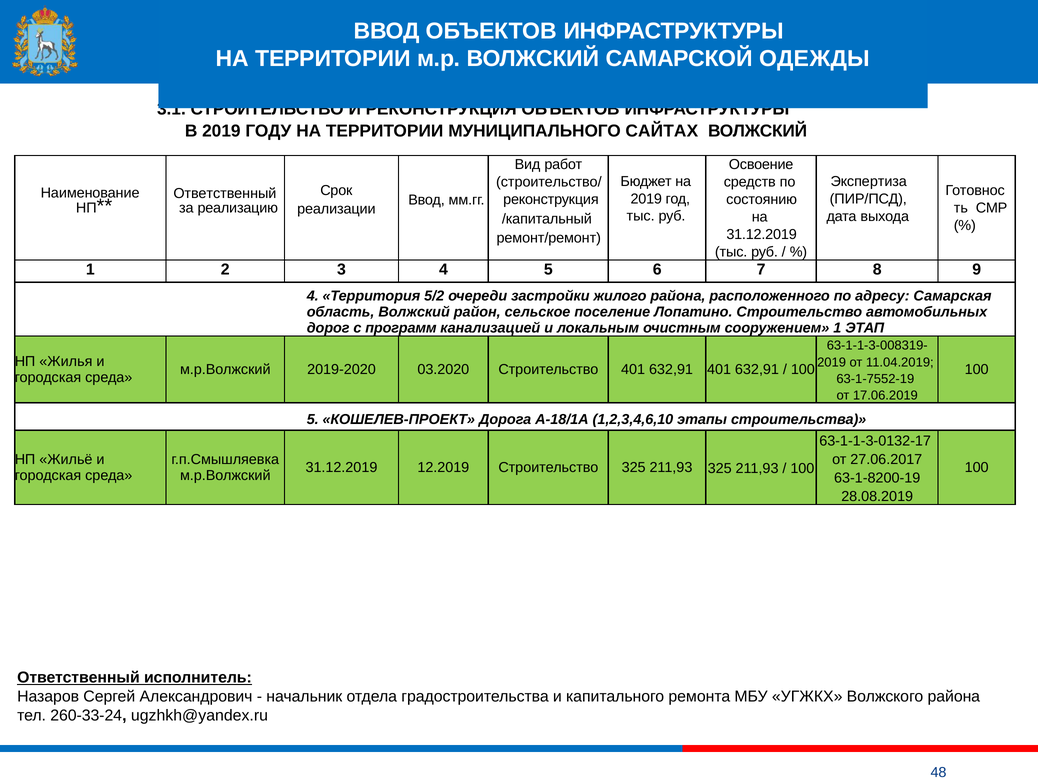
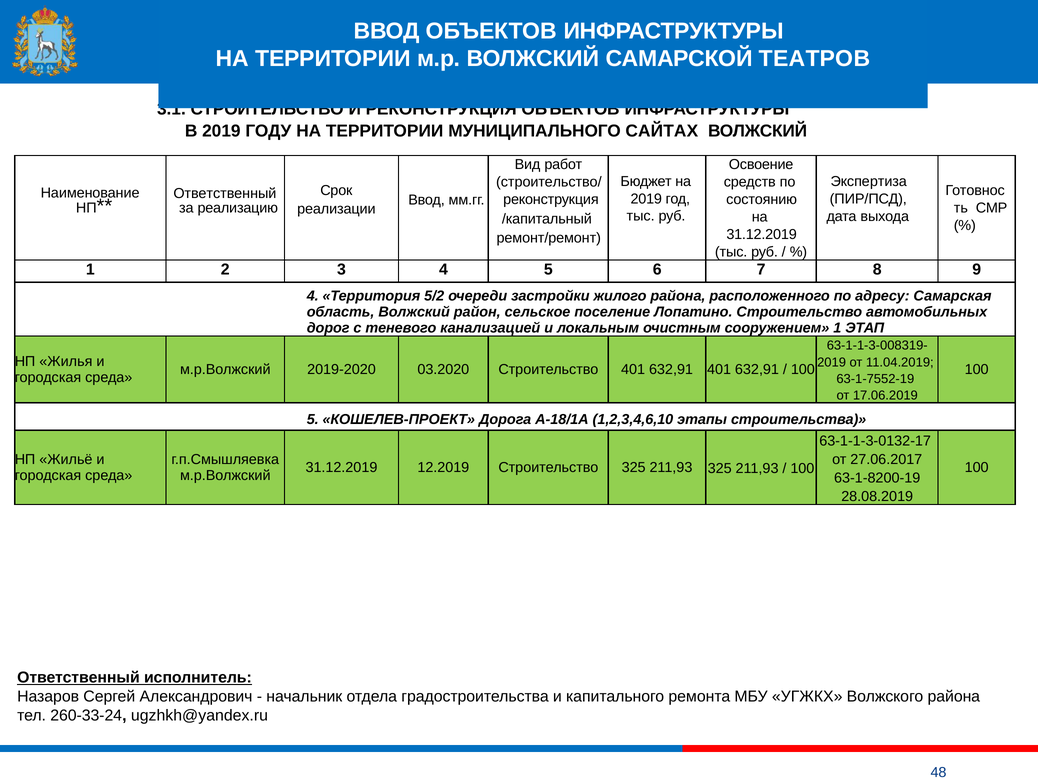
ОДЕЖДЫ: ОДЕЖДЫ -> ТЕАТРОВ (814, 59)
программ: программ -> теневого (401, 328)
